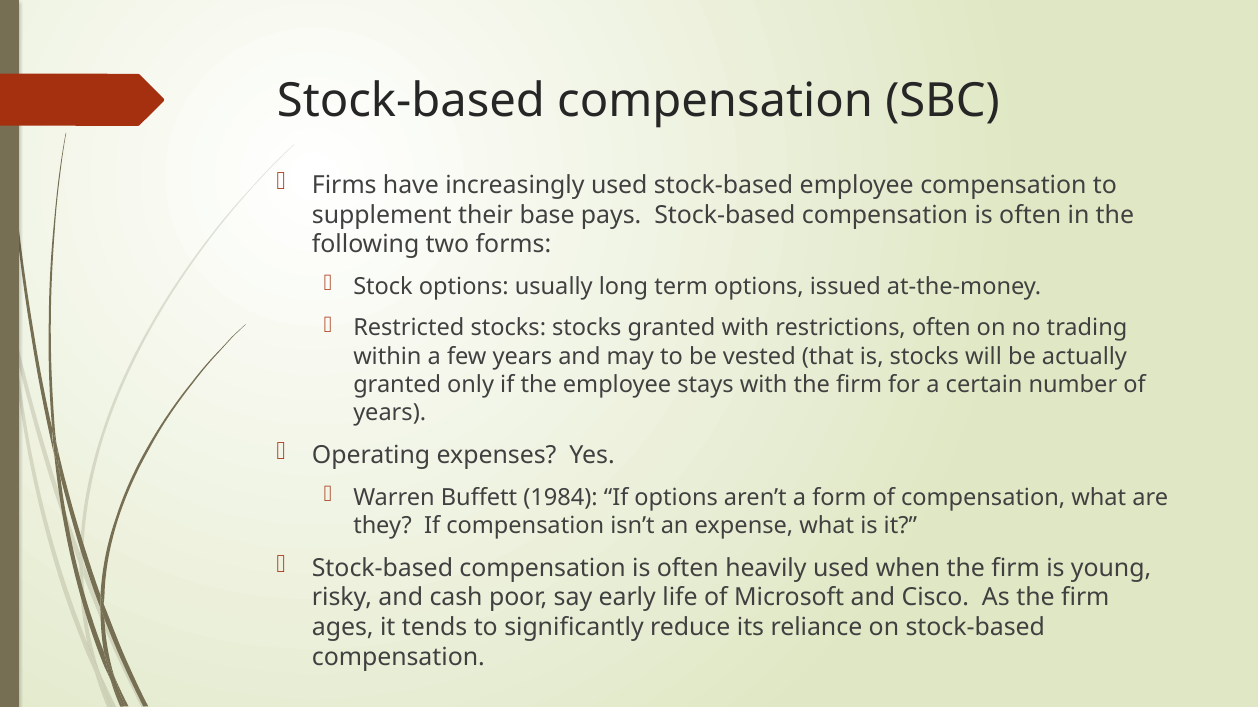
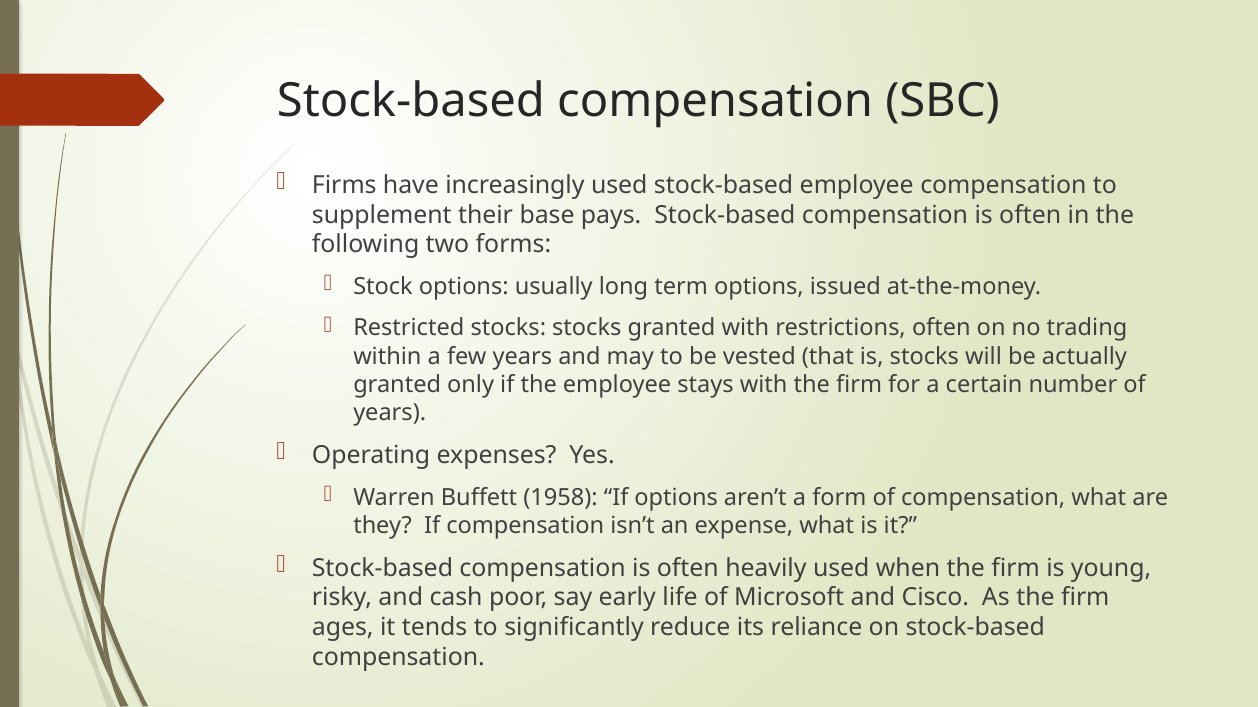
1984: 1984 -> 1958 (561, 498)
